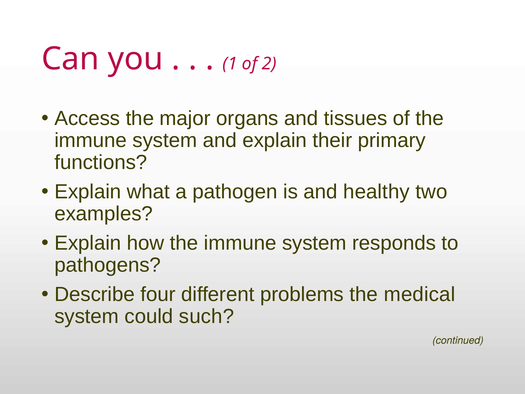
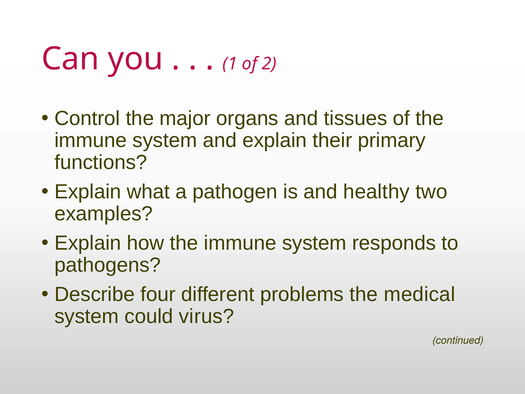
Access: Access -> Control (87, 118)
such: such -> virus (207, 316)
